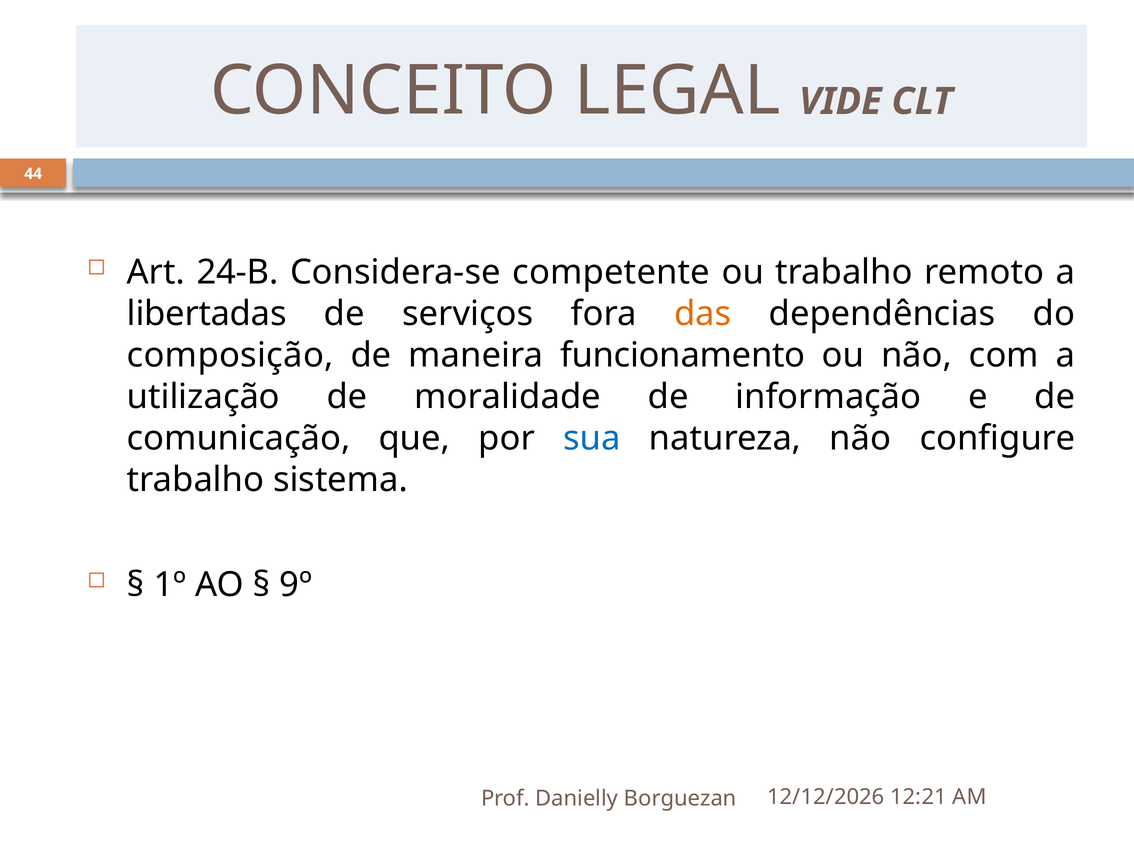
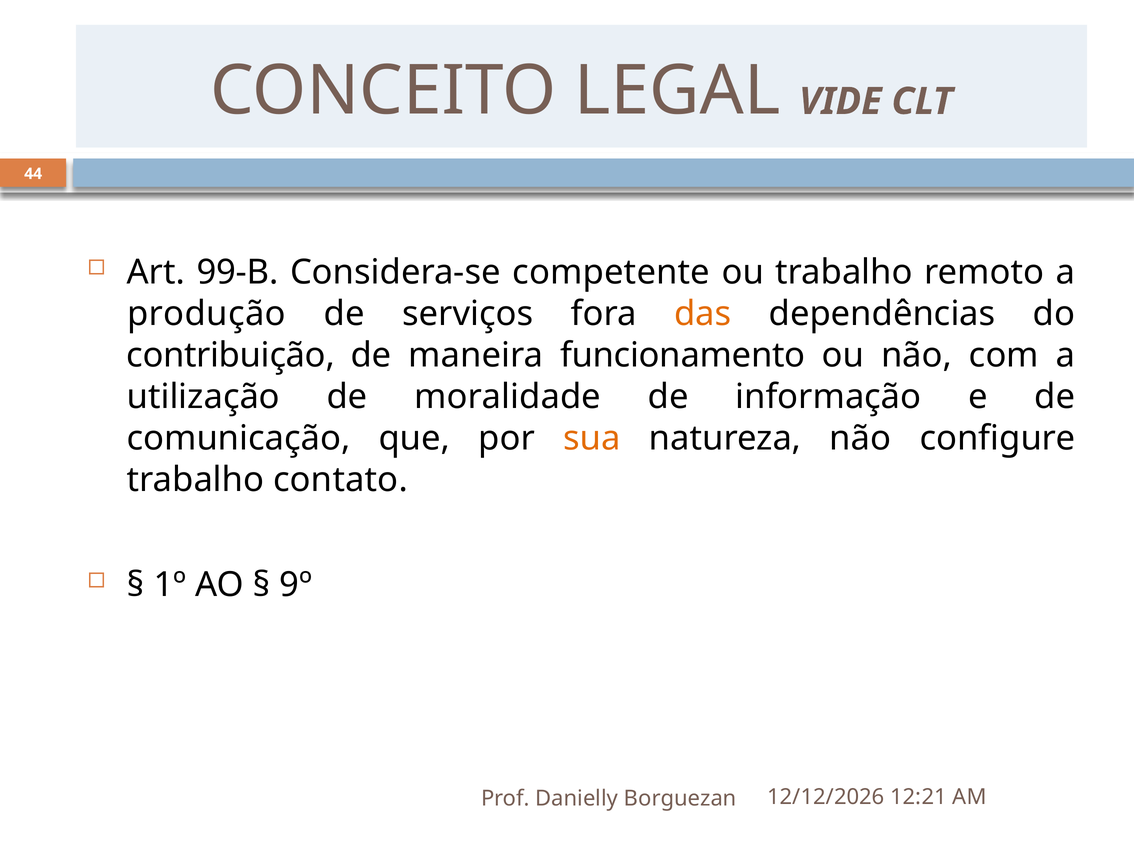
24-B: 24-B -> 99-B (238, 272)
libertadas: libertadas -> produção (206, 314)
composição: composição -> contribuição (231, 356)
sua colour: blue -> orange (592, 439)
sistema: sistema -> contato (340, 480)
